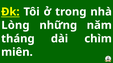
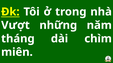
Lòng: Lòng -> Vượt (15, 25)
